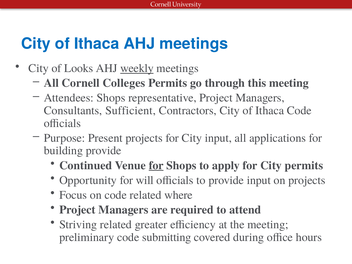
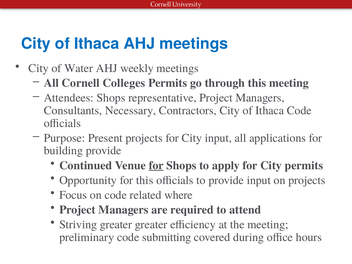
Looks: Looks -> Water (79, 68)
weekly underline: present -> none (137, 68)
Sufficient: Sufficient -> Necessary (131, 110)
for will: will -> this (145, 180)
Striving related: related -> greater (116, 224)
